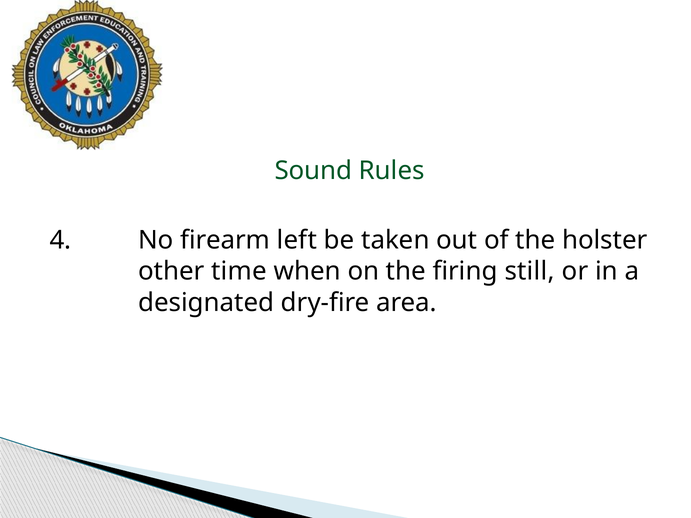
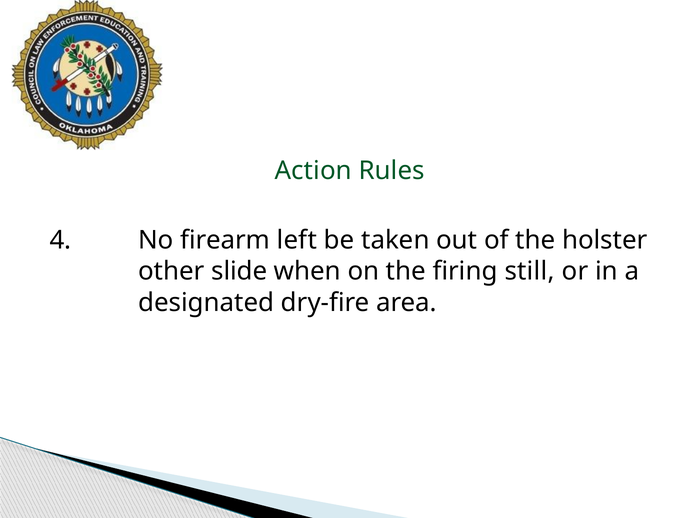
Sound: Sound -> Action (313, 171)
time: time -> slide (239, 272)
